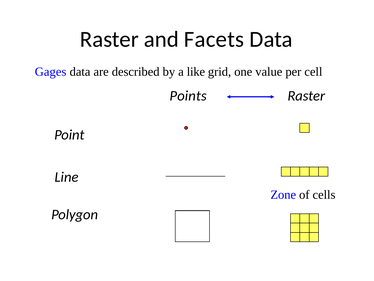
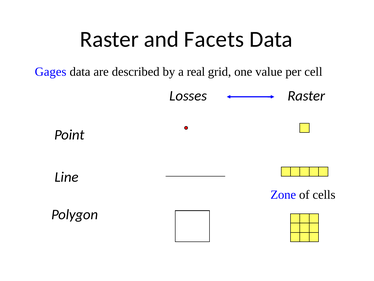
like: like -> real (196, 72)
Points: Points -> Losses (188, 96)
